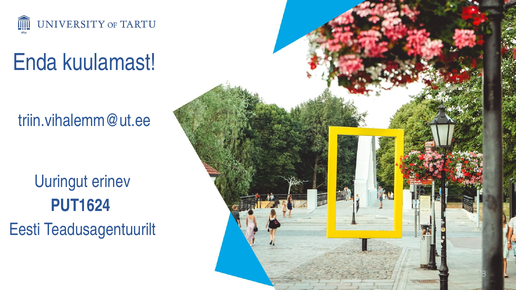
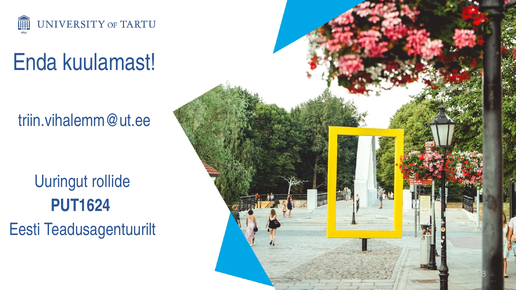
erinev: erinev -> rollide (111, 182)
